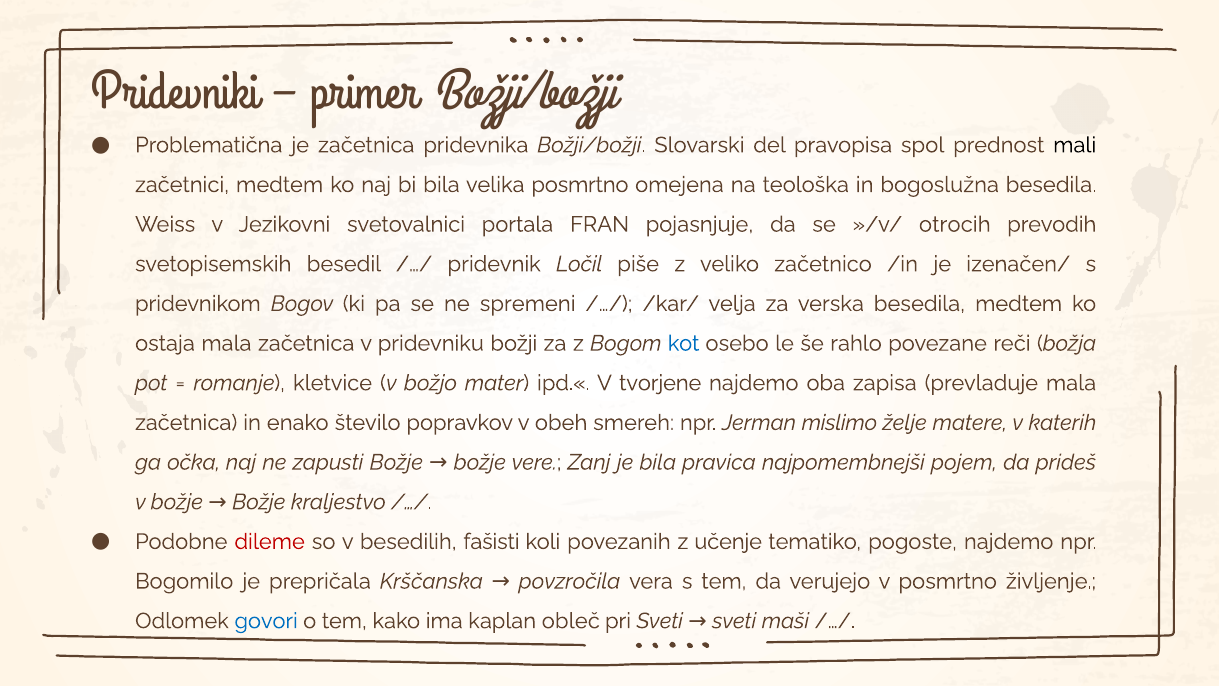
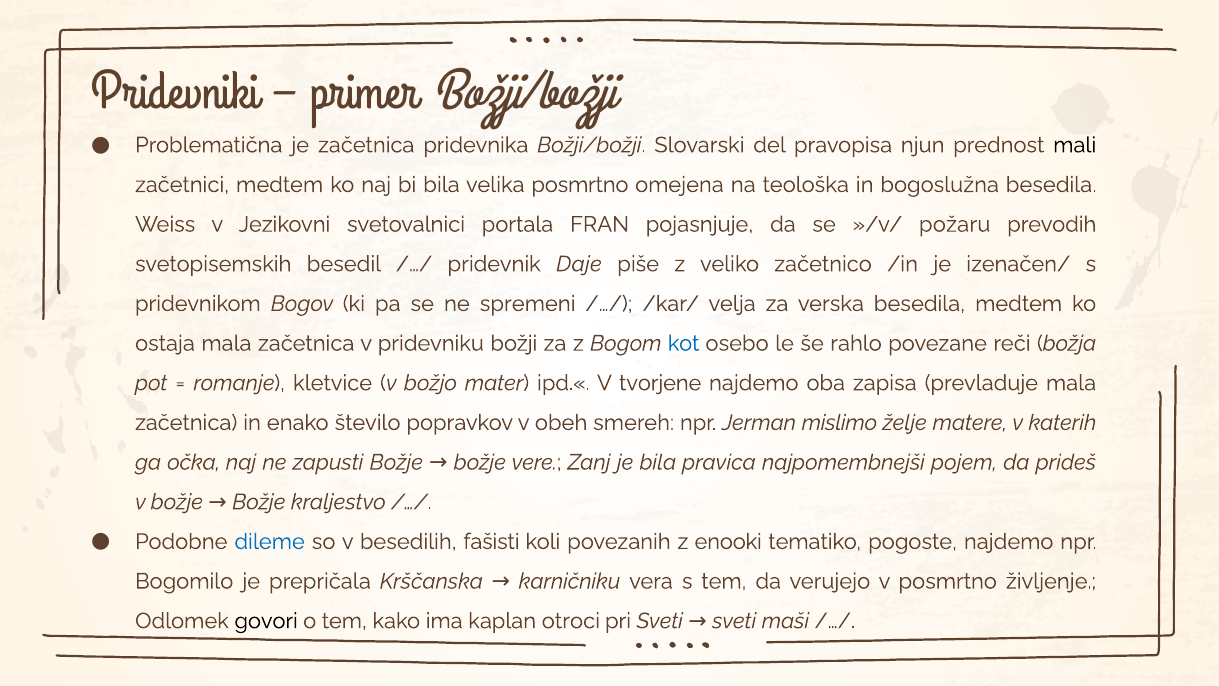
spol: spol -> njun (923, 145)
otrocih: otrocih -> požaru (955, 224)
Ločil: Ločil -> Daje (579, 264)
dileme colour: red -> blue (270, 541)
učenje: učenje -> enooki (728, 541)
povzročila: povzročila -> karničniku (569, 581)
govori colour: blue -> black (266, 621)
obleč: obleč -> otroci (571, 621)
